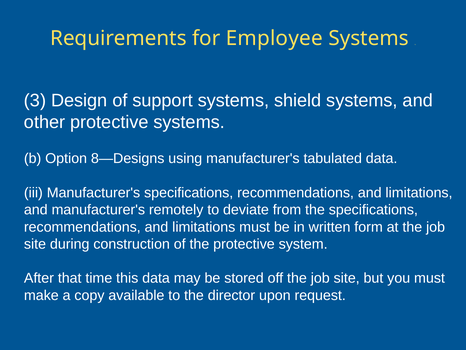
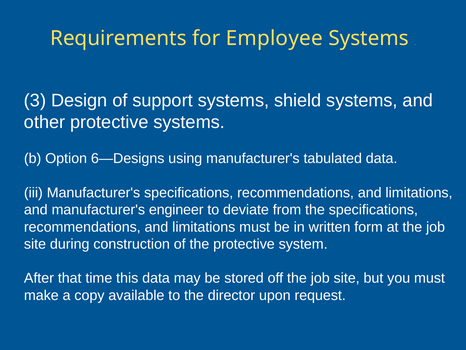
8—Designs: 8—Designs -> 6—Designs (128, 158)
remotely: remotely -> engineer (176, 210)
